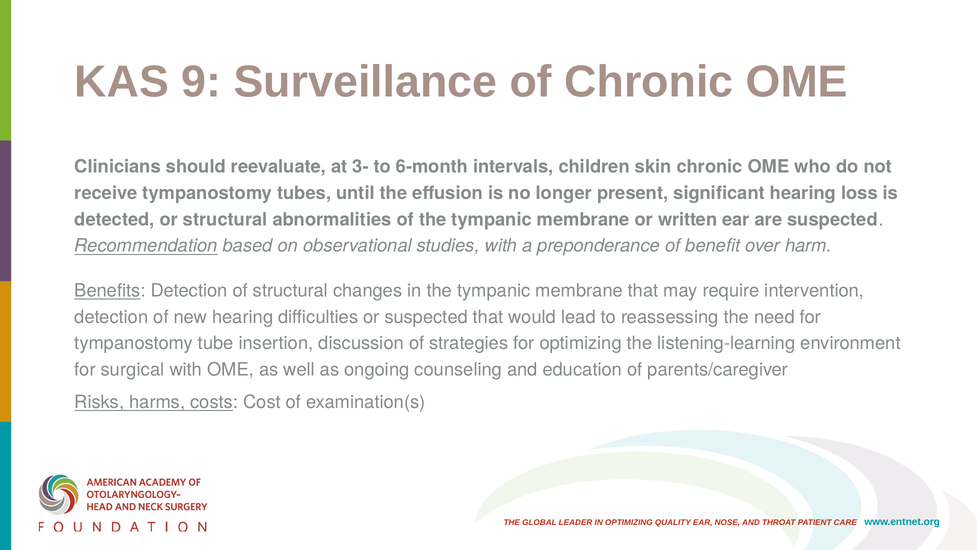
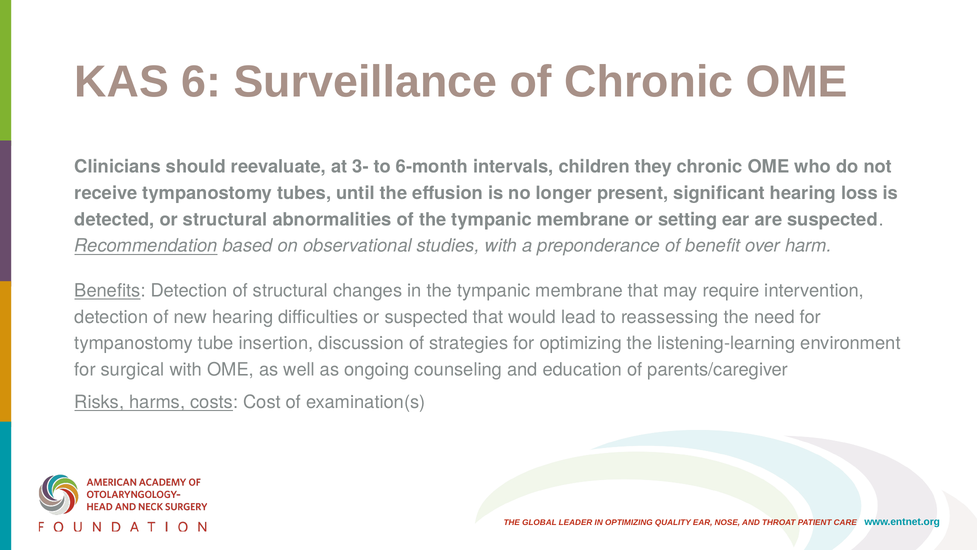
9: 9 -> 6 (201, 82)
skin: skin -> they (653, 167)
written: written -> setting (688, 219)
